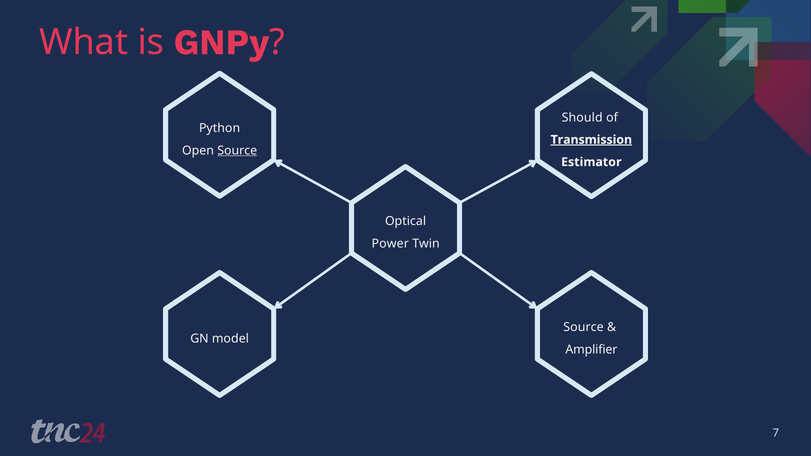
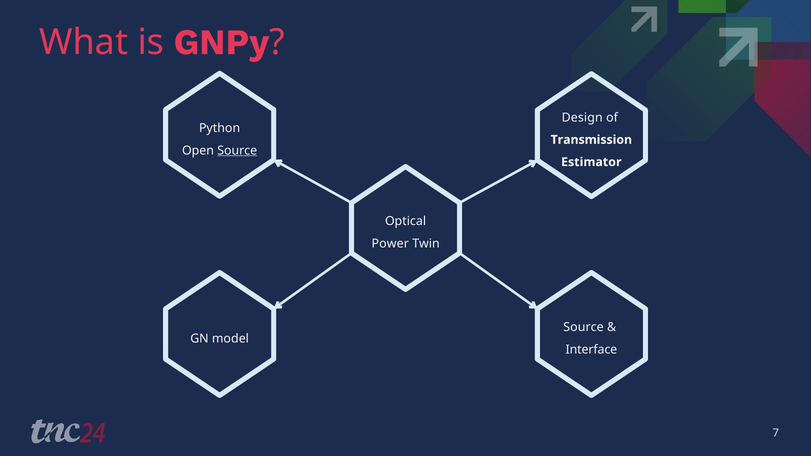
Should: Should -> Design (582, 117)
Transmission underline: present -> none (591, 140)
Amplifier: Amplifier -> Interface (591, 350)
